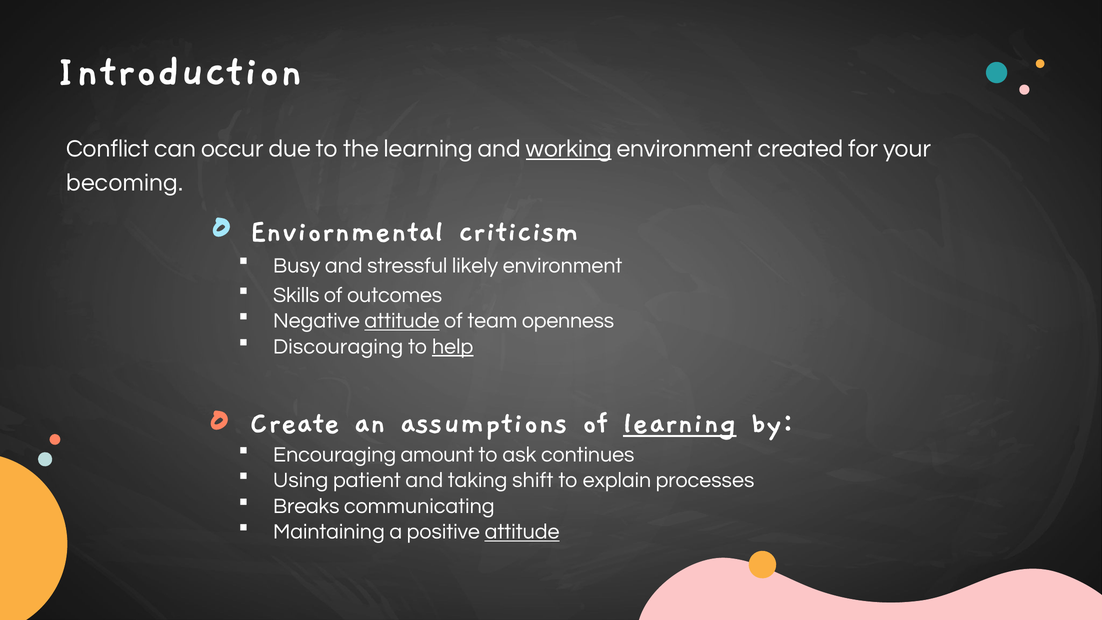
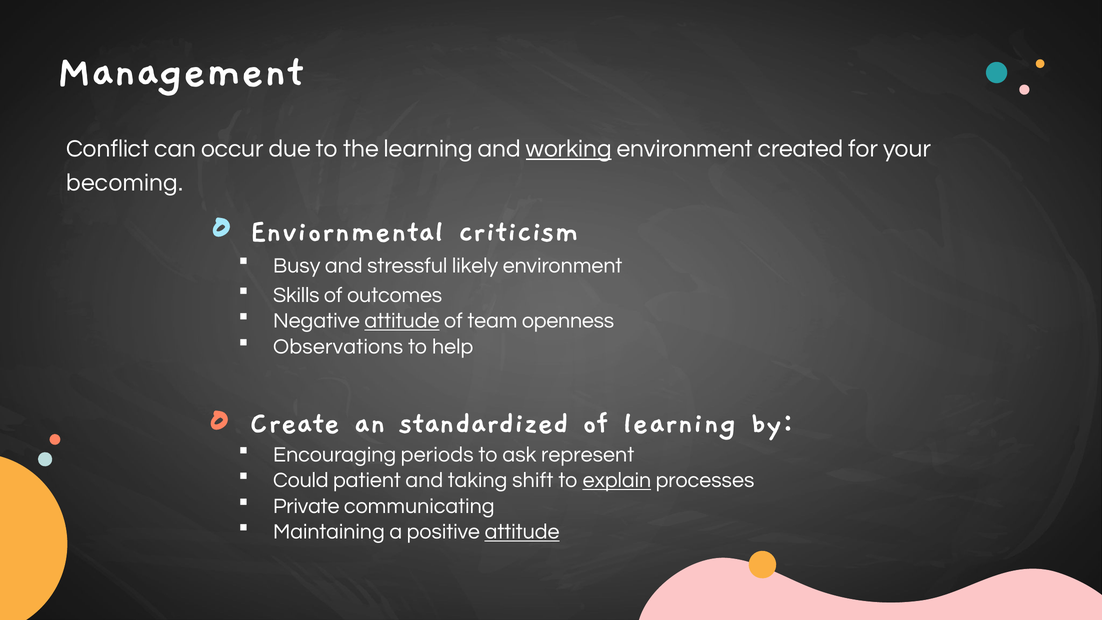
Introduction: Introduction -> Management (180, 69)
Discouraging: Discouraging -> Observations (338, 346)
help underline: present -> none (453, 346)
assumptions: assumptions -> standardized (485, 421)
learning underline: present -> none (680, 421)
amount: amount -> periods (437, 455)
continues: continues -> represent (588, 455)
Using: Using -> Could (301, 480)
explain underline: none -> present (617, 480)
Breaks: Breaks -> Private (306, 506)
